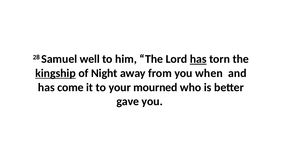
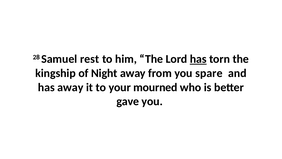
well: well -> rest (90, 59)
kingship underline: present -> none (55, 73)
when: when -> spare (209, 73)
has come: come -> away (70, 87)
